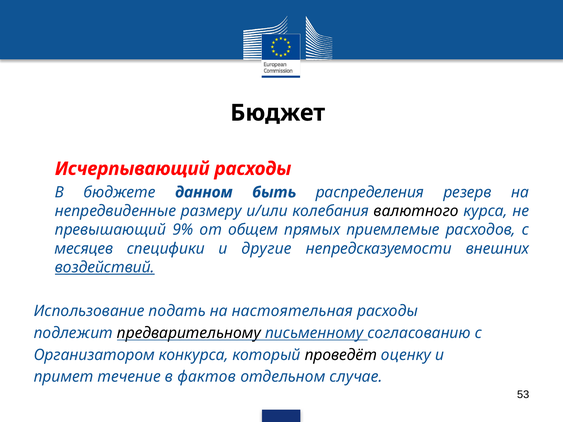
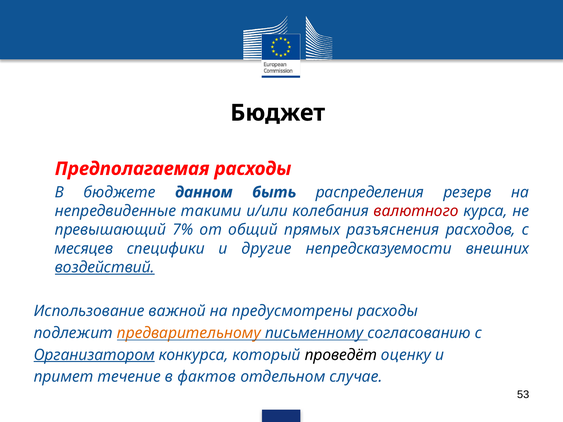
Исчерпывающий: Исчерпывающий -> Предполагаемая (132, 169)
размеру: размеру -> такими (211, 211)
валютного colour: black -> red (416, 211)
9%: 9% -> 7% (183, 230)
общем: общем -> общий (253, 230)
приемлемые: приемлемые -> разъяснения (393, 230)
подать: подать -> важной (177, 311)
настоятельная: настоятельная -> предусмотрены (292, 311)
предварительному colour: black -> orange (189, 333)
Организатором underline: none -> present (94, 355)
